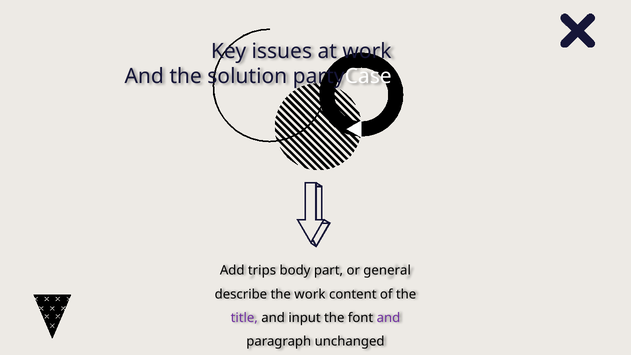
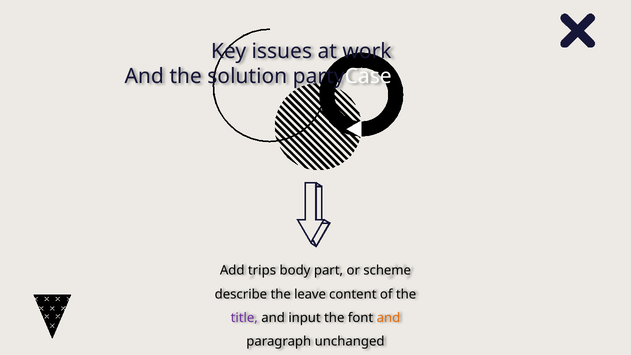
general: general -> scheme (387, 270)
the work: work -> leave (310, 294)
and colour: purple -> orange (388, 318)
